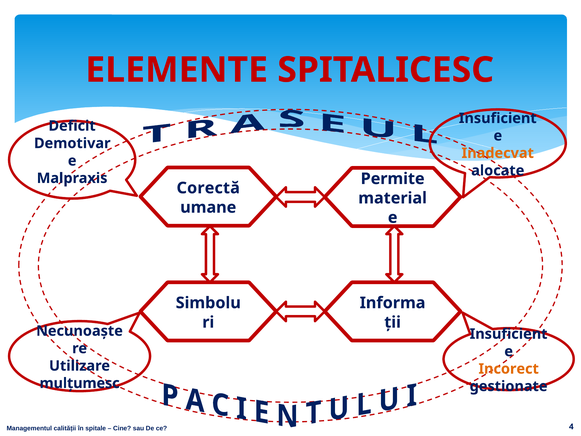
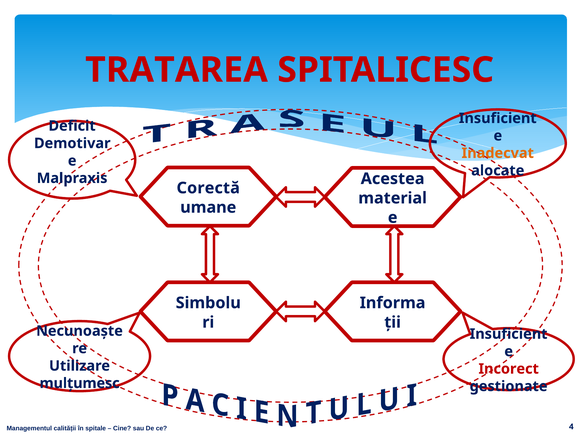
ELEMENTE: ELEMENTE -> TRATAREA (177, 70)
Permite: Permite -> Acestea (393, 179)
Incorect colour: orange -> red (509, 369)
